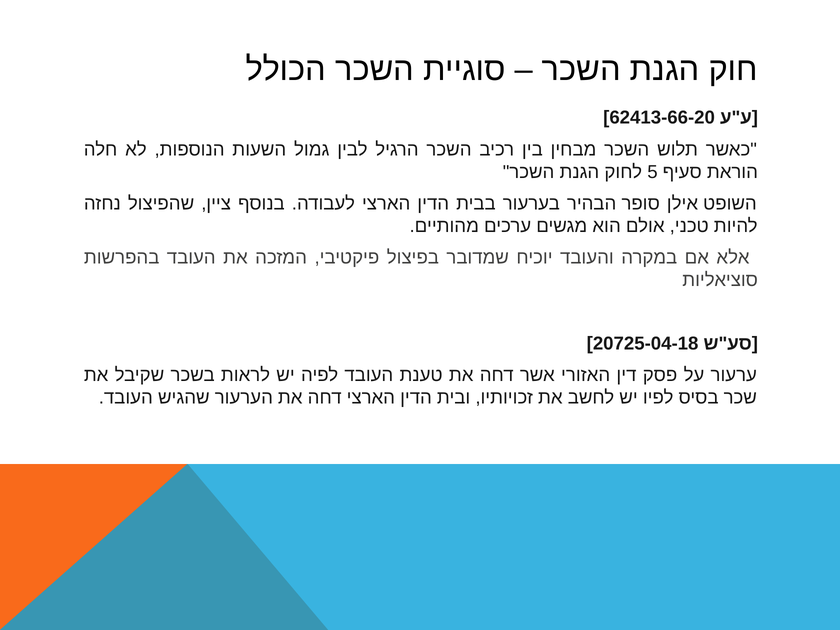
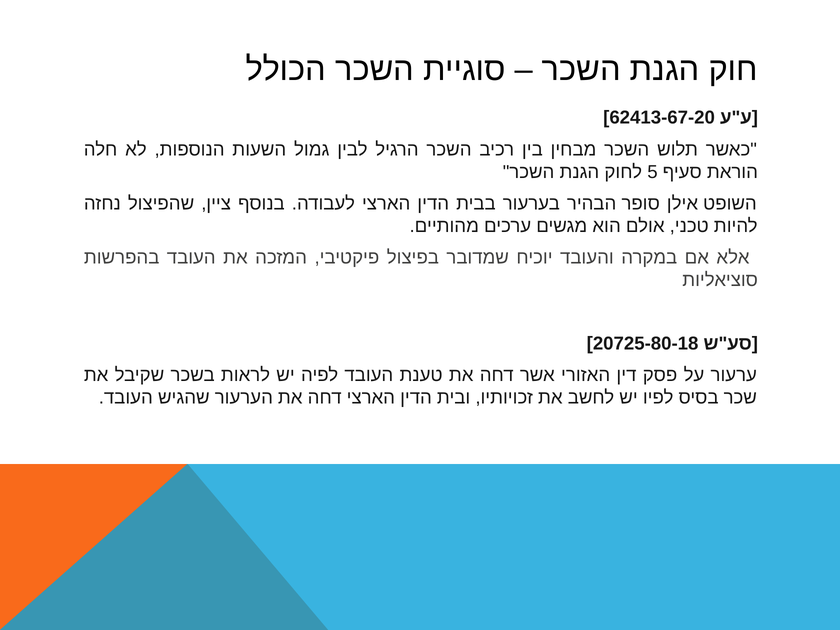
62413-66-20: 62413-66-20 -> 62413-67-20 (662, 118)
20725-04-18: 20725-04-18 -> 20725-80-18 (646, 344)
